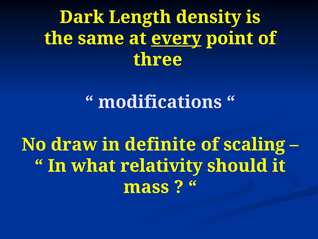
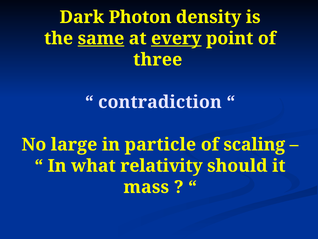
Length: Length -> Photon (140, 17)
same underline: none -> present (101, 38)
modifications: modifications -> contradiction (160, 102)
draw: draw -> large (74, 144)
definite: definite -> particle (160, 144)
